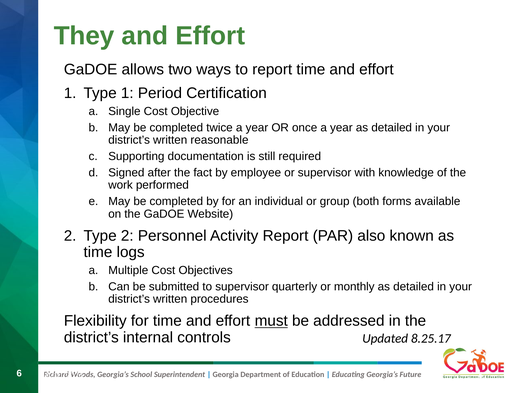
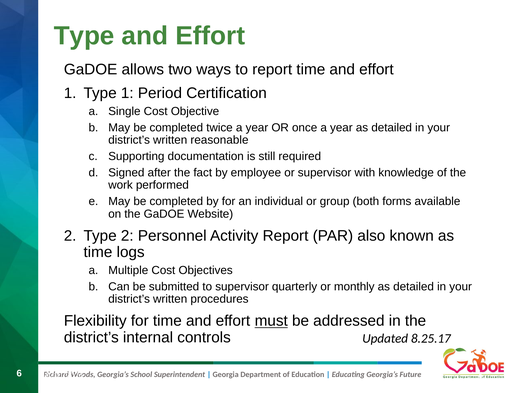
They: They -> Type (84, 36)
